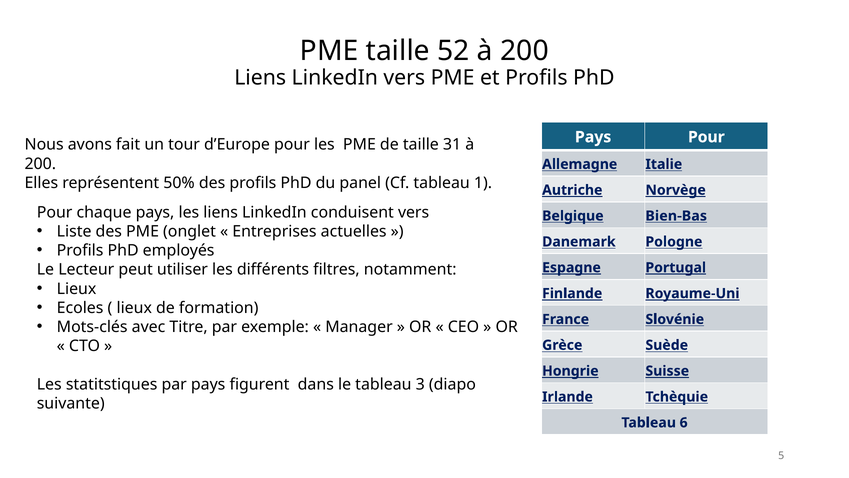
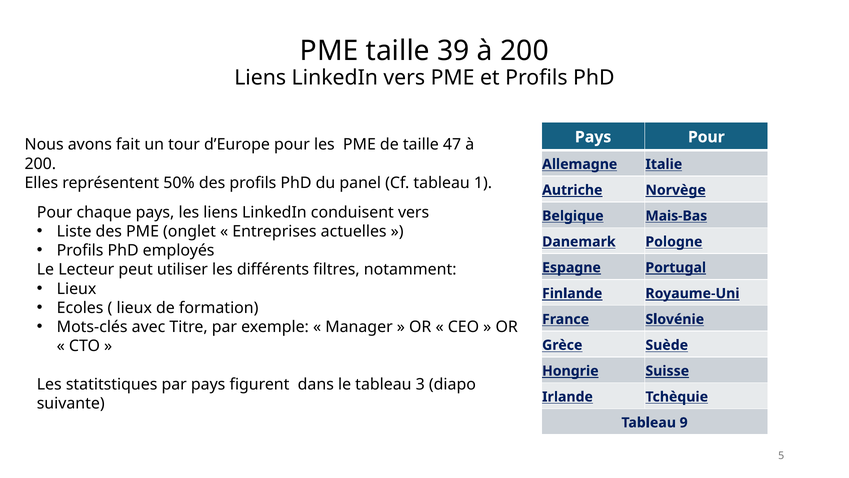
52: 52 -> 39 (453, 51)
31: 31 -> 47 (452, 145)
Bien-Bas: Bien-Bas -> Mais-Bas (676, 216)
6: 6 -> 9 (684, 422)
